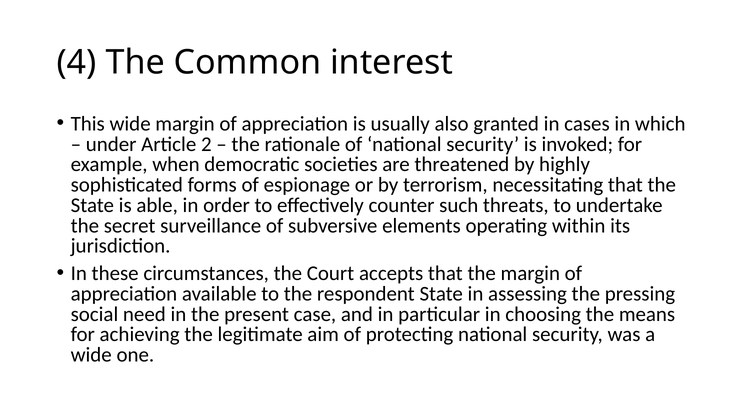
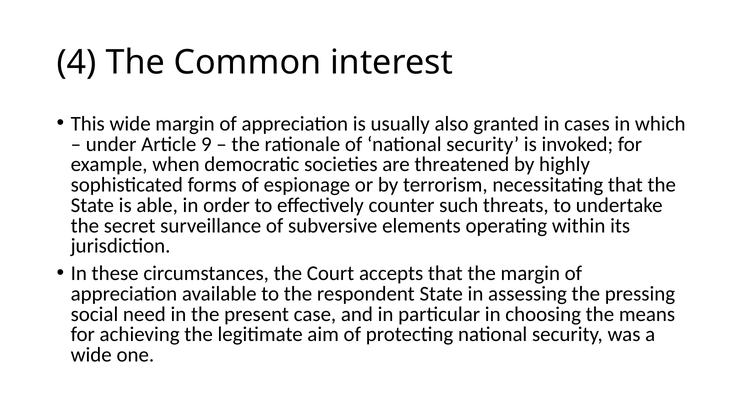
2: 2 -> 9 (206, 144)
